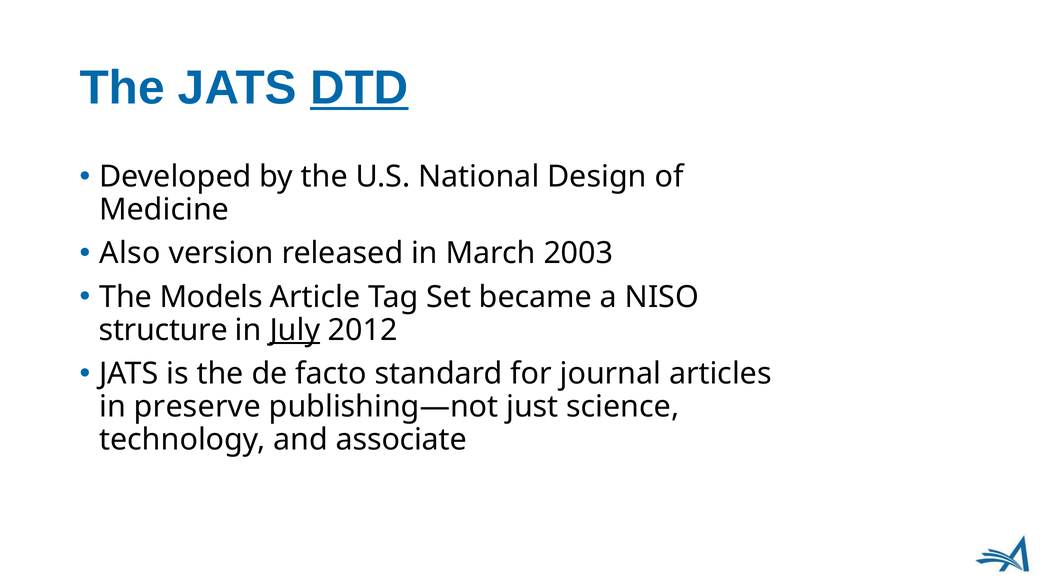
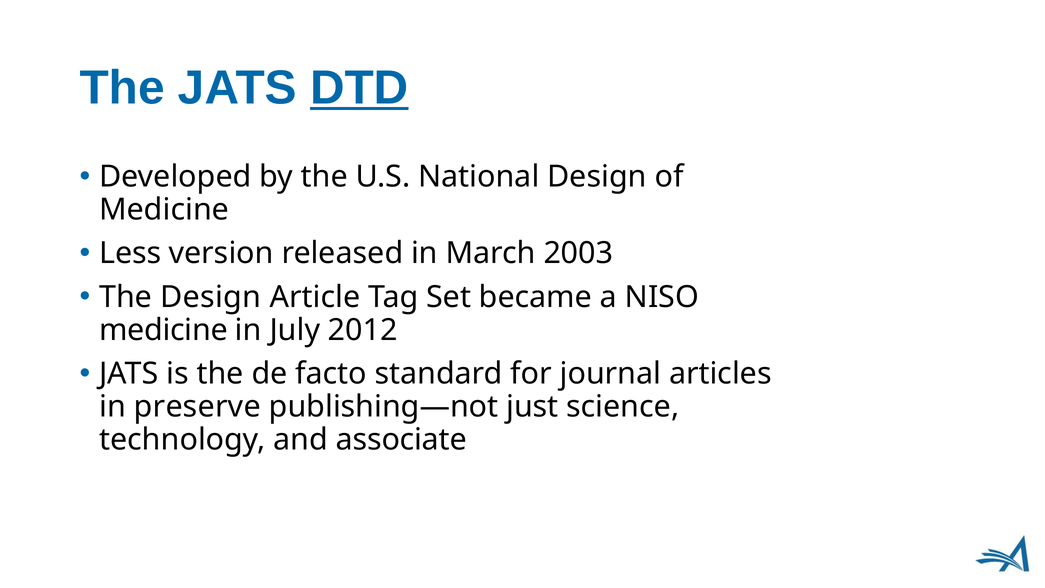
Also: Also -> Less (130, 253)
The Models: Models -> Design (211, 297)
structure: structure -> medicine (163, 330)
July underline: present -> none (295, 330)
